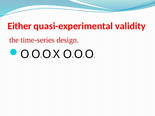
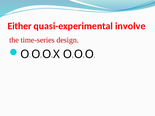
validity: validity -> involve (130, 26)
